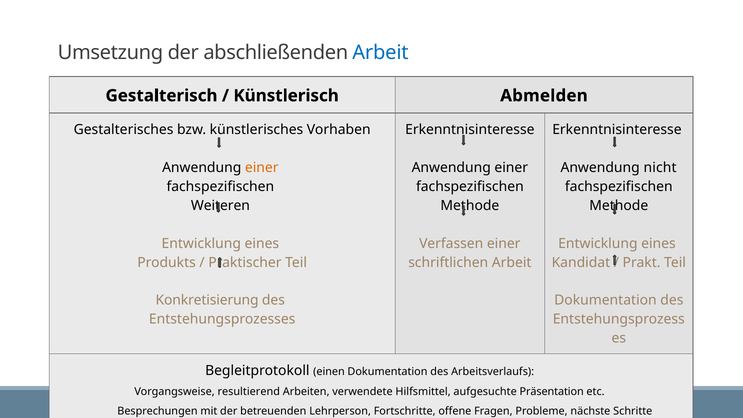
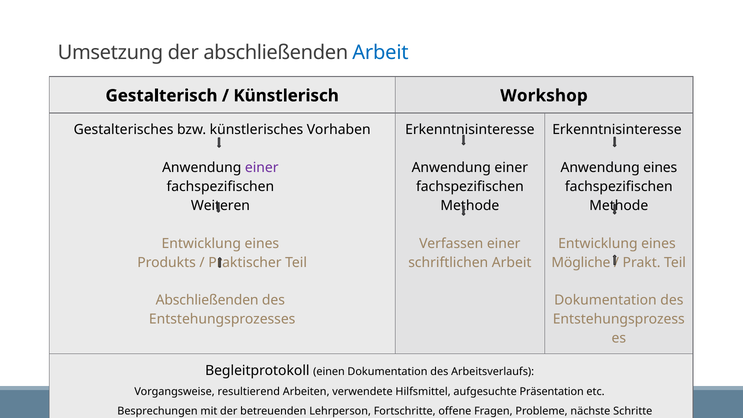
Abmelden: Abmelden -> Workshop (544, 96)
einer colour: orange -> purple (262, 168)
Anwendung nicht: nicht -> eines (660, 168)
Kandidat: Kandidat -> Mögliche (581, 262)
Konkretisierung: Konkretisierung -> Abschließenden (207, 300)
